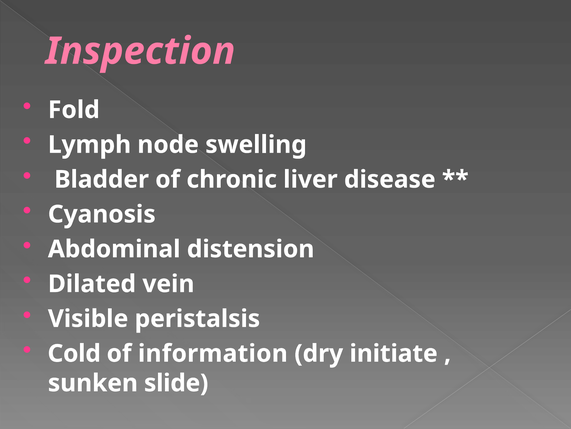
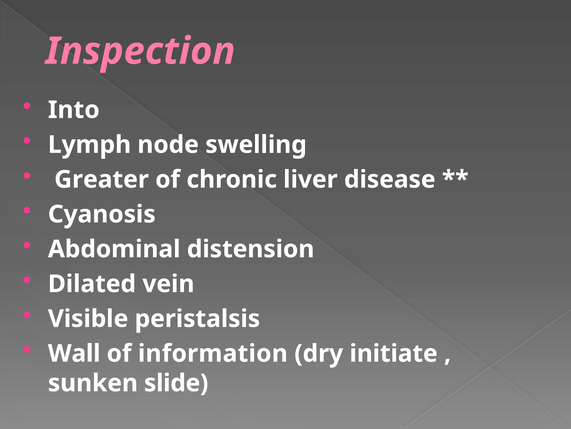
Fold: Fold -> Into (74, 110)
Bladder: Bladder -> Greater (102, 179)
Cold: Cold -> Wall (74, 353)
